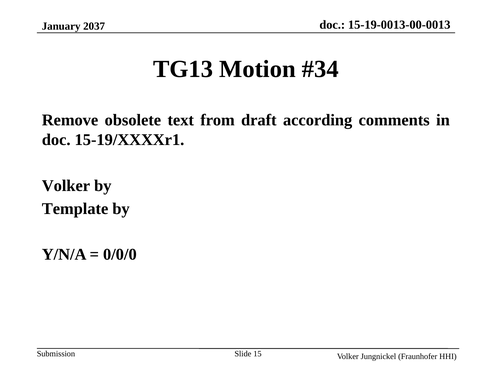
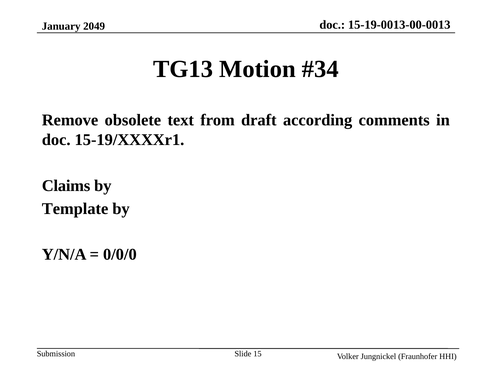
2037: 2037 -> 2049 (94, 26)
Volker: Volker -> Claims (66, 186)
